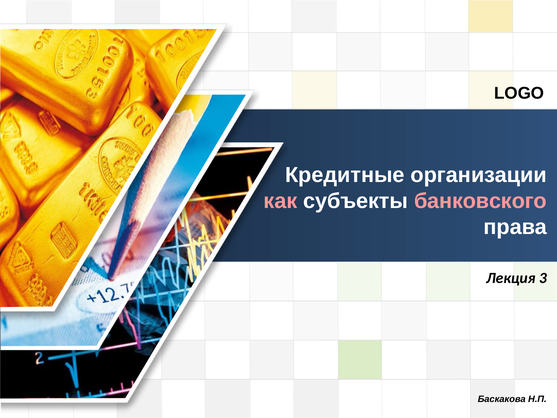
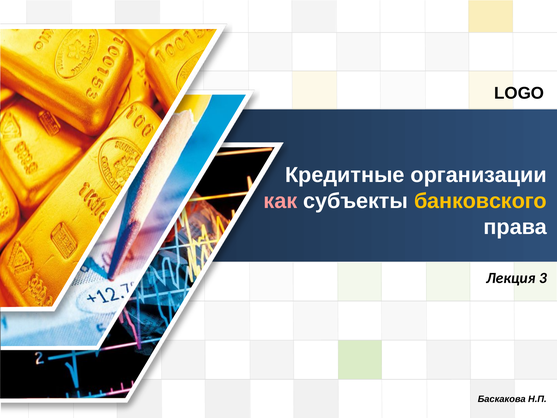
банковского colour: pink -> yellow (480, 201)
